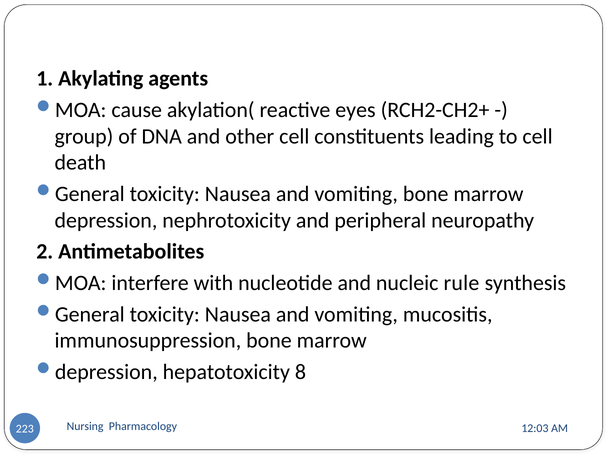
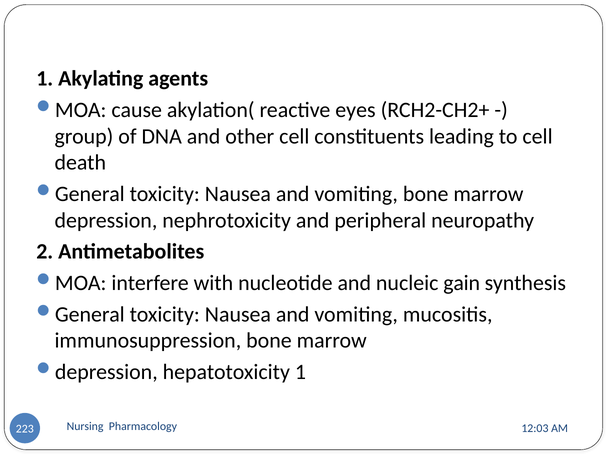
rule: rule -> gain (462, 283)
hepatotoxicity 8: 8 -> 1 (300, 371)
